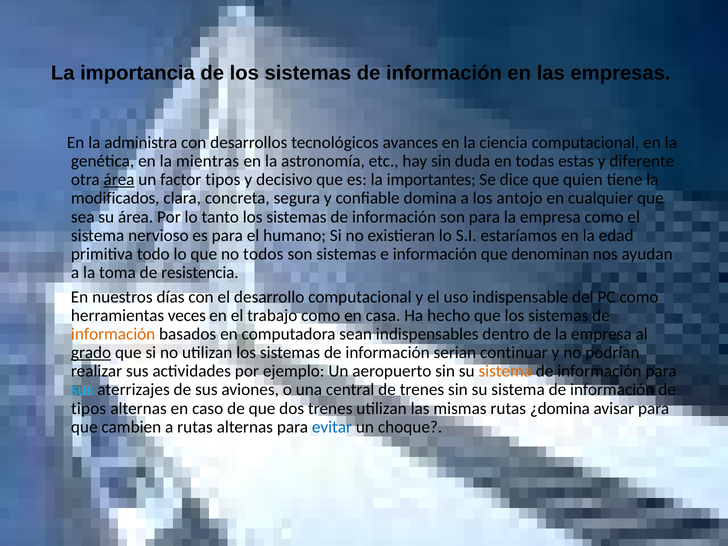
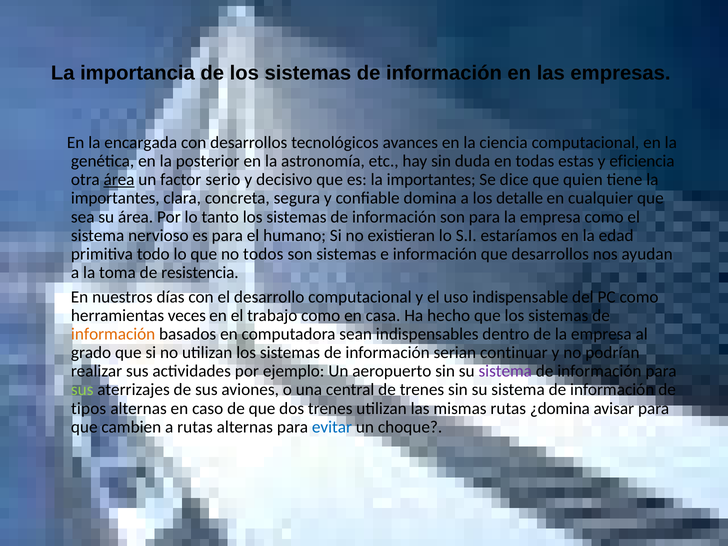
administra: administra -> encargada (141, 143)
mientras: mientras -> posterior (208, 161)
diferente: diferente -> eficiencia (642, 161)
factor tipos: tipos -> serio (223, 180)
modificados: modificados -> importantes (115, 198)
antojo: antojo -> detalle (520, 198)
que denominan: denominan -> desarrollos (550, 254)
grado underline: present -> none (91, 353)
sistema colour: orange -> purple (505, 371)
sus colour: light blue -> light green (82, 390)
